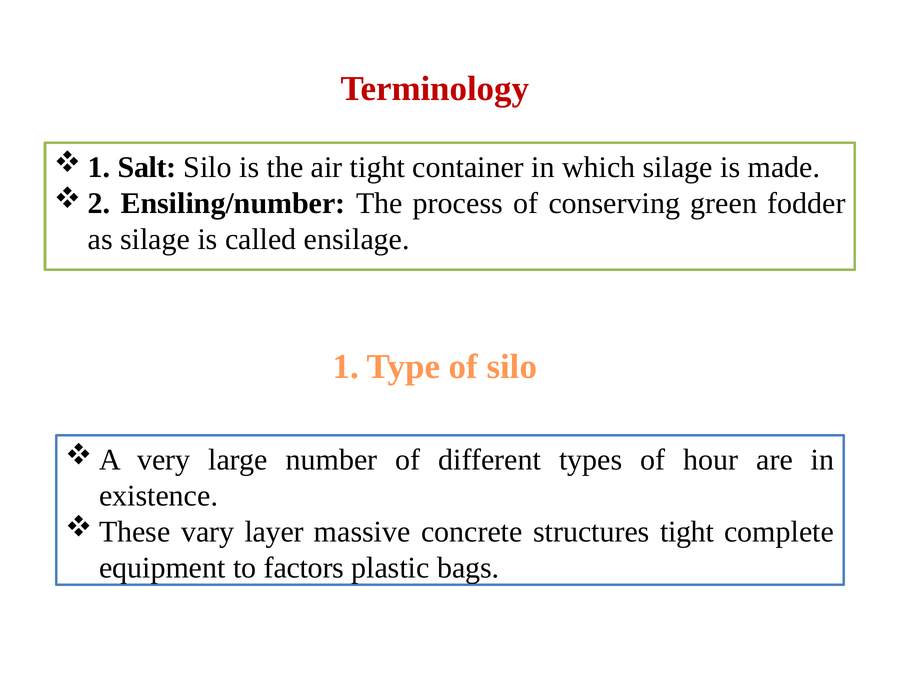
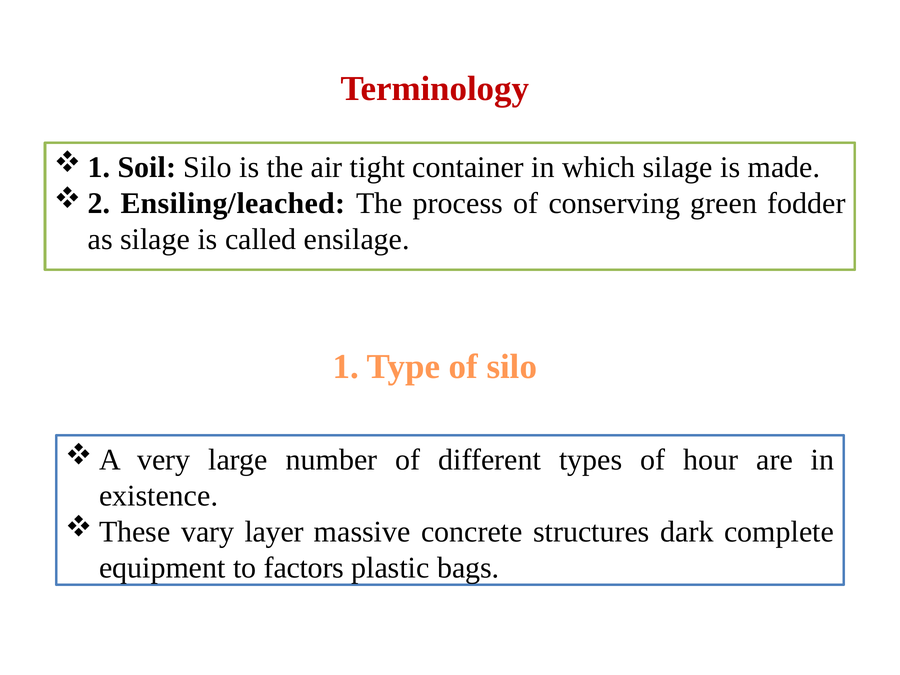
Salt: Salt -> Soil (147, 167)
Ensiling/number: Ensiling/number -> Ensiling/leached (233, 203)
structures tight: tight -> dark (687, 532)
